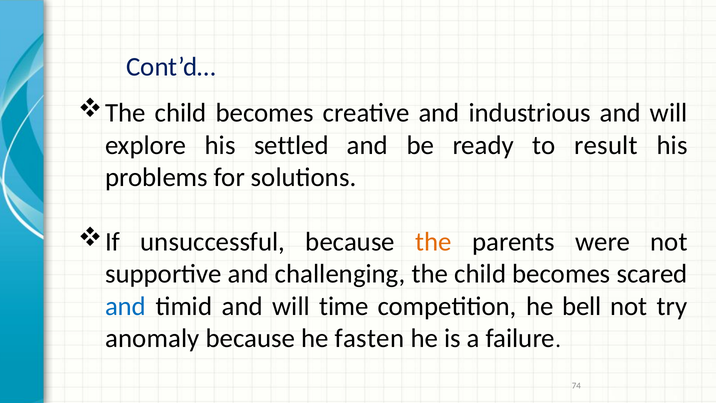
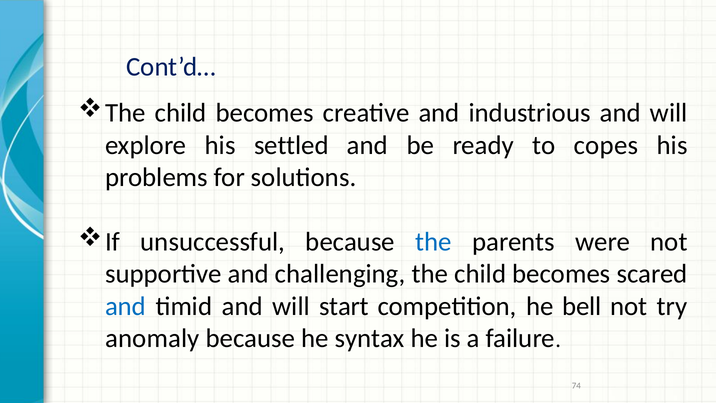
result: result -> copes (606, 145)
the colour: orange -> blue (433, 242)
time: time -> start (344, 306)
fasten: fasten -> syntax (370, 338)
